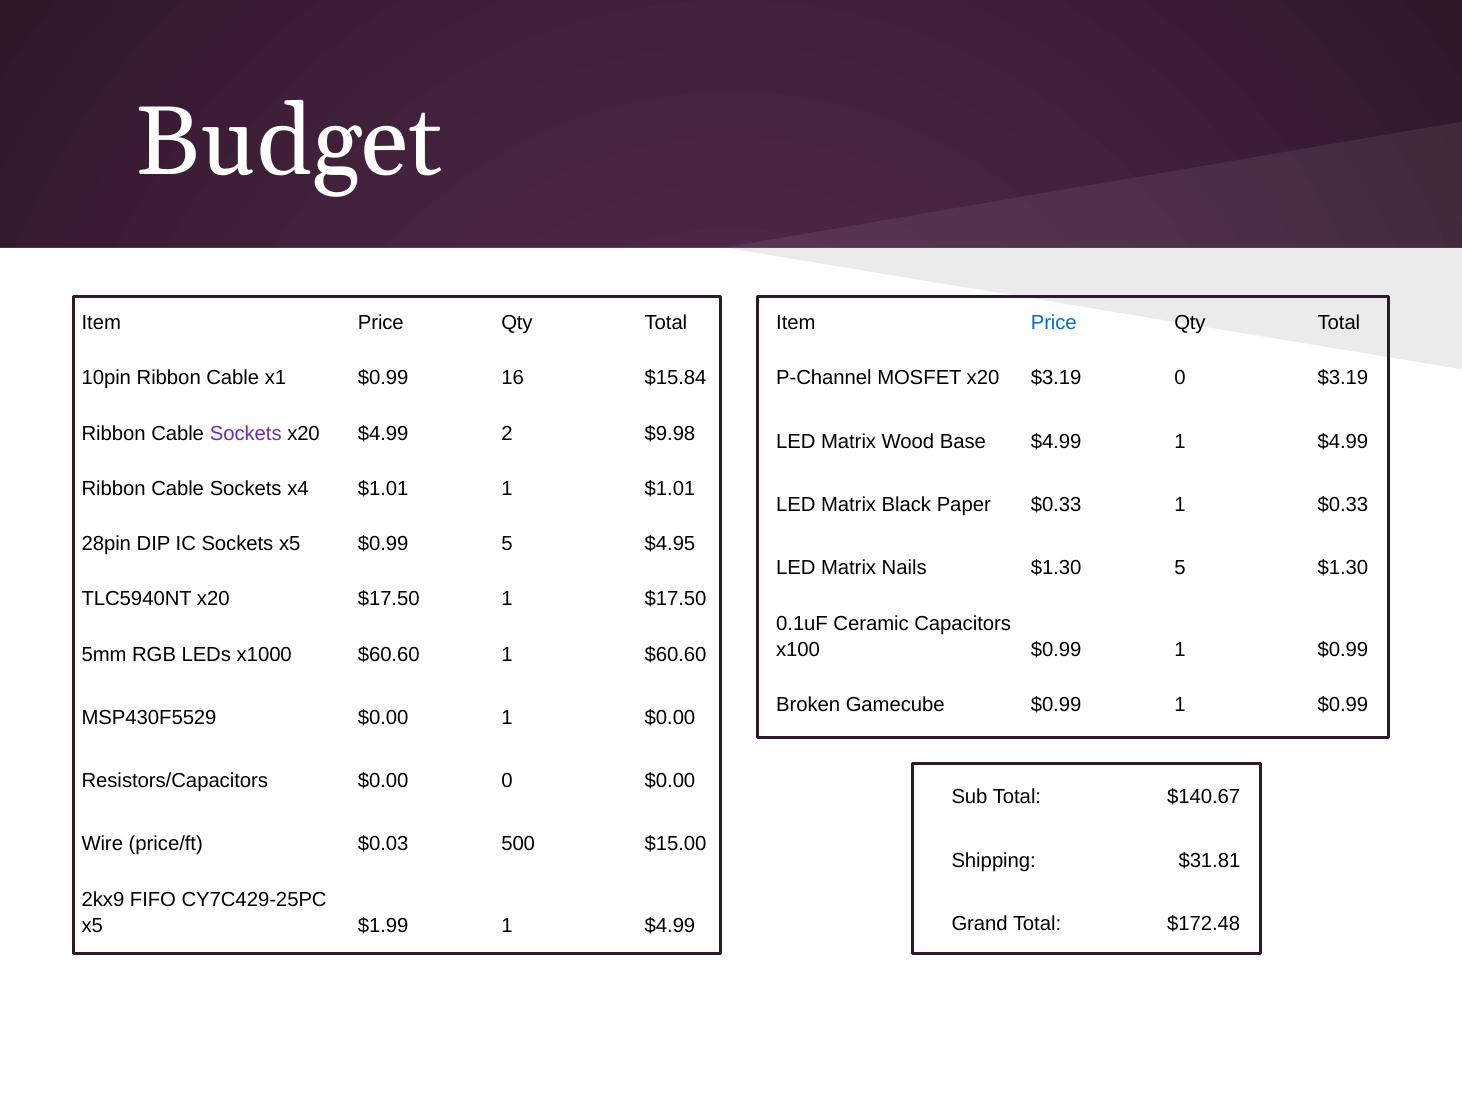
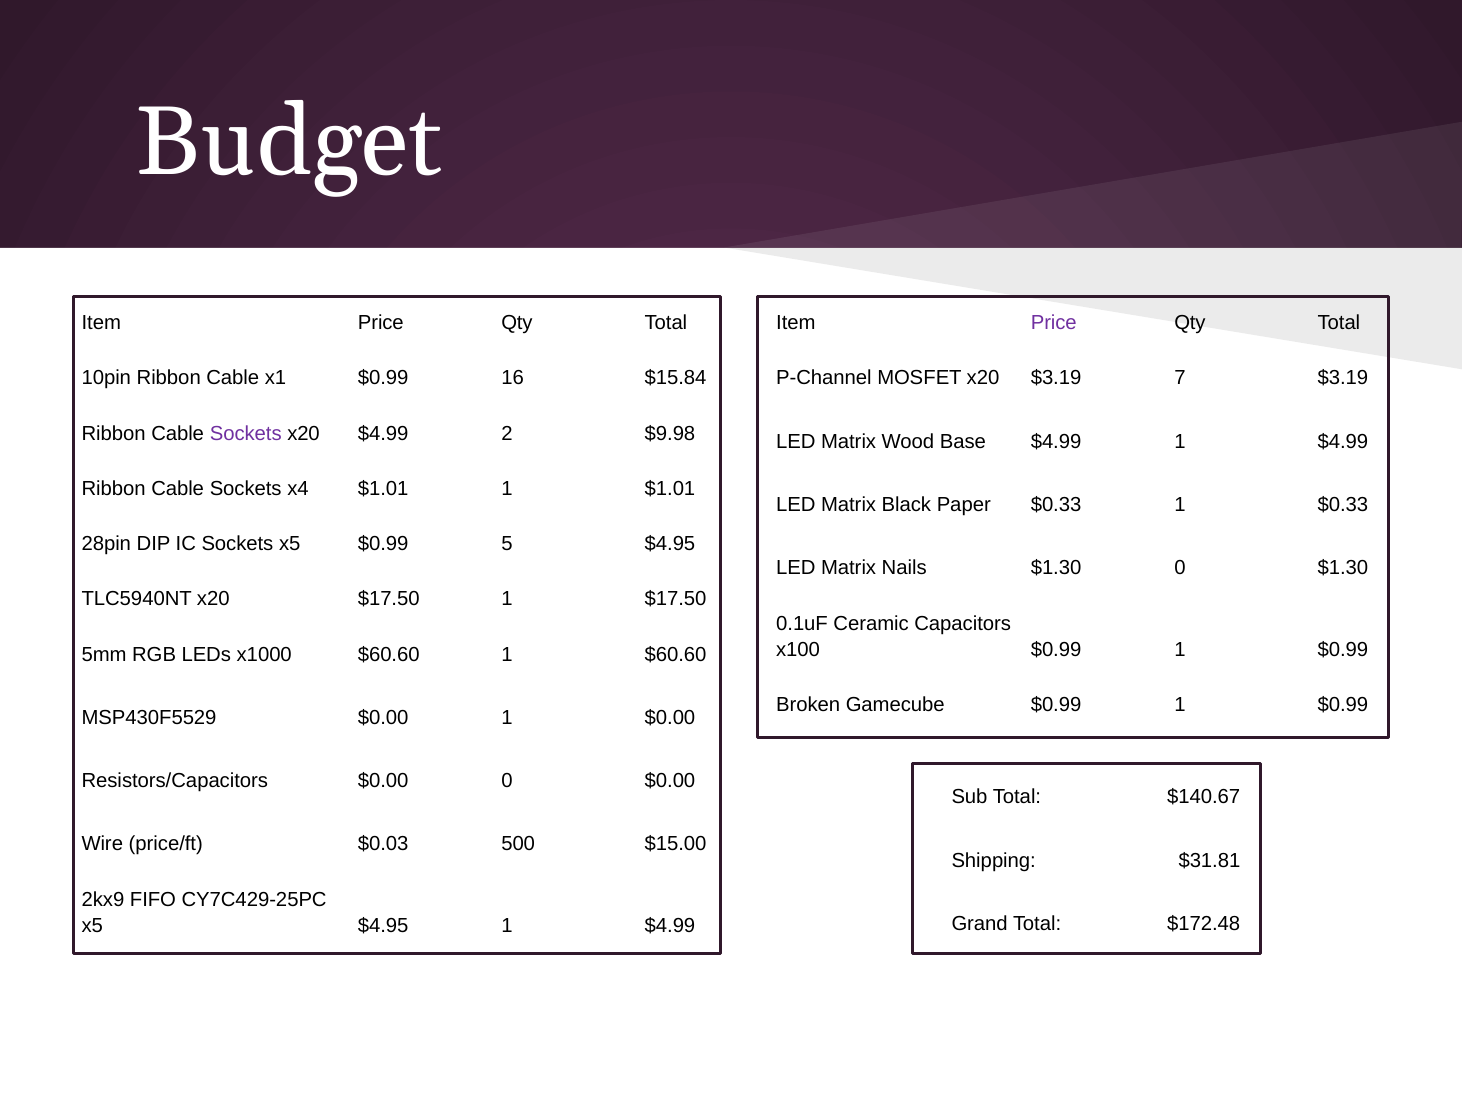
Price colour: blue -> purple (1054, 323)
$3.19 0: 0 -> 7 (1180, 378)
$1.30 5: 5 -> 0 (1180, 568)
x5 $1.99: $1.99 -> $4.95 (383, 926)
